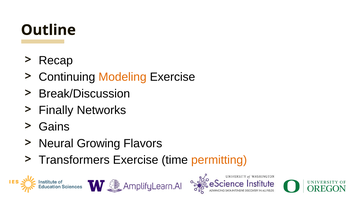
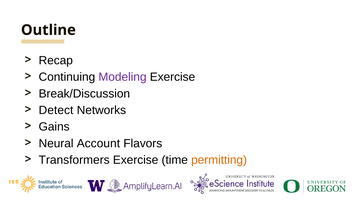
Modeling colour: orange -> purple (123, 77)
Finally: Finally -> Detect (56, 110)
Growing: Growing -> Account (98, 143)
